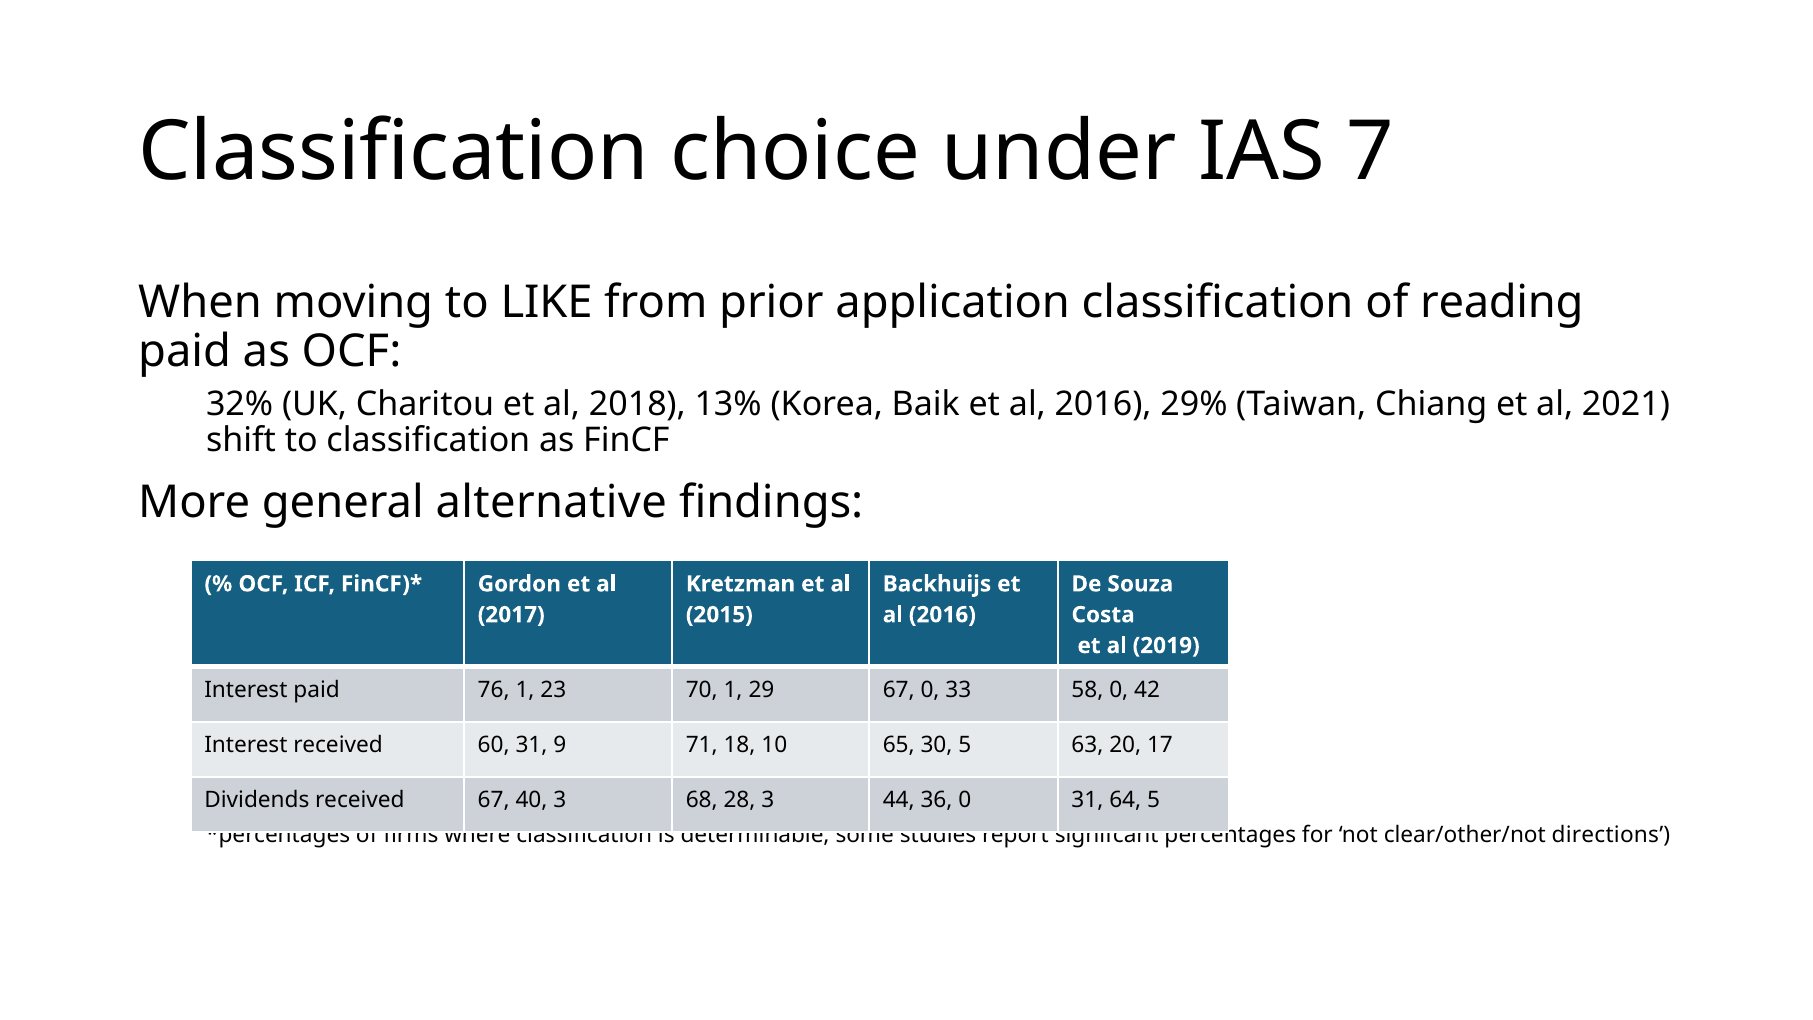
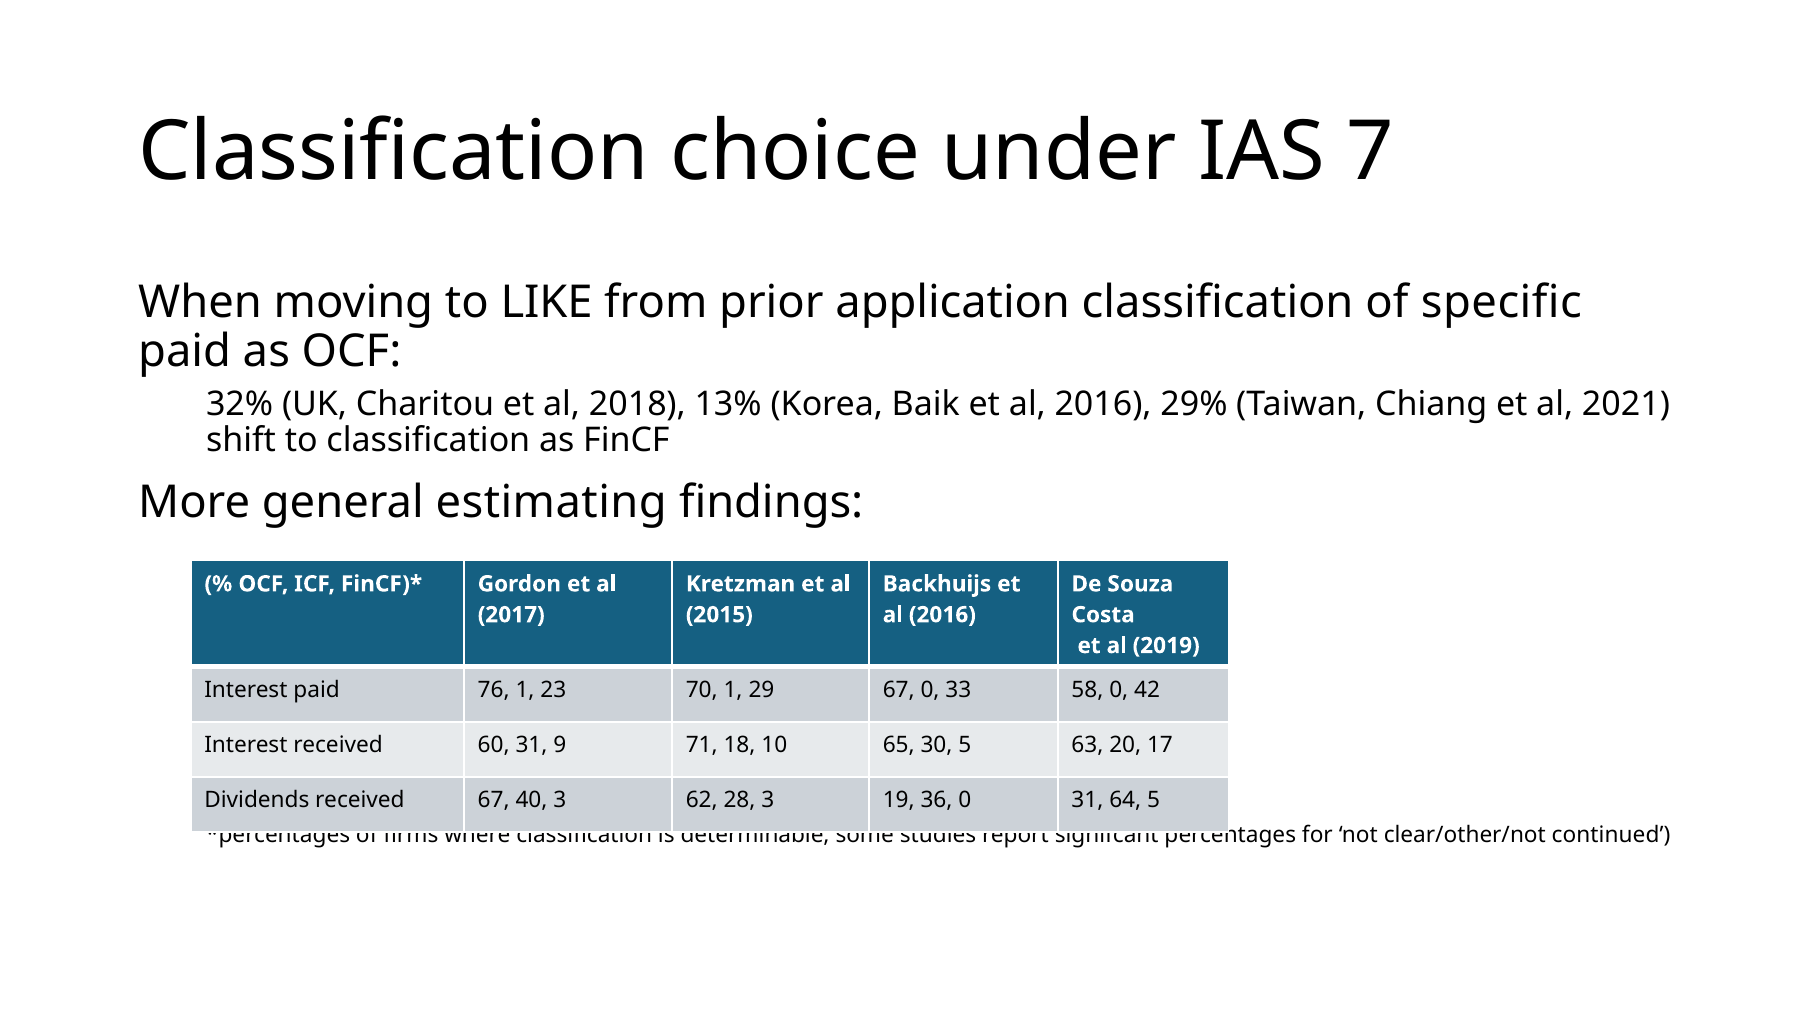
reading: reading -> specific (1501, 302)
alternative: alternative -> estimating (551, 502)
68: 68 -> 62 (702, 800)
44: 44 -> 19 (899, 800)
directions: directions -> continued (1611, 835)
